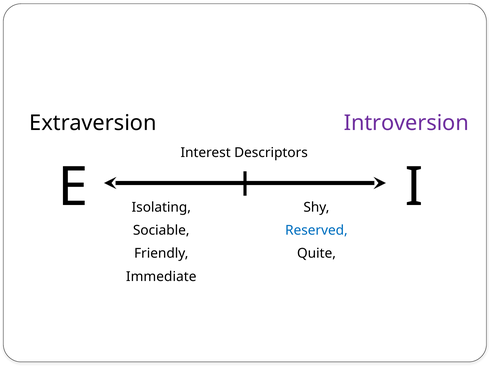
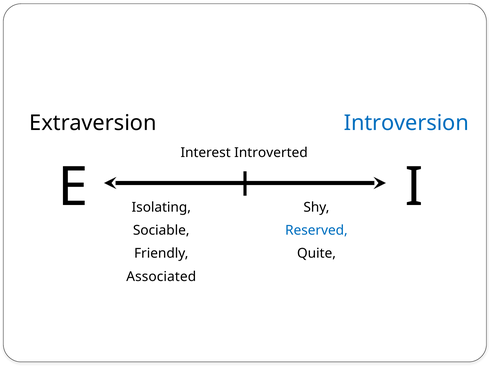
Introversion colour: purple -> blue (406, 123)
Descriptors: Descriptors -> Introverted (271, 153)
Immediate: Immediate -> Associated (161, 277)
